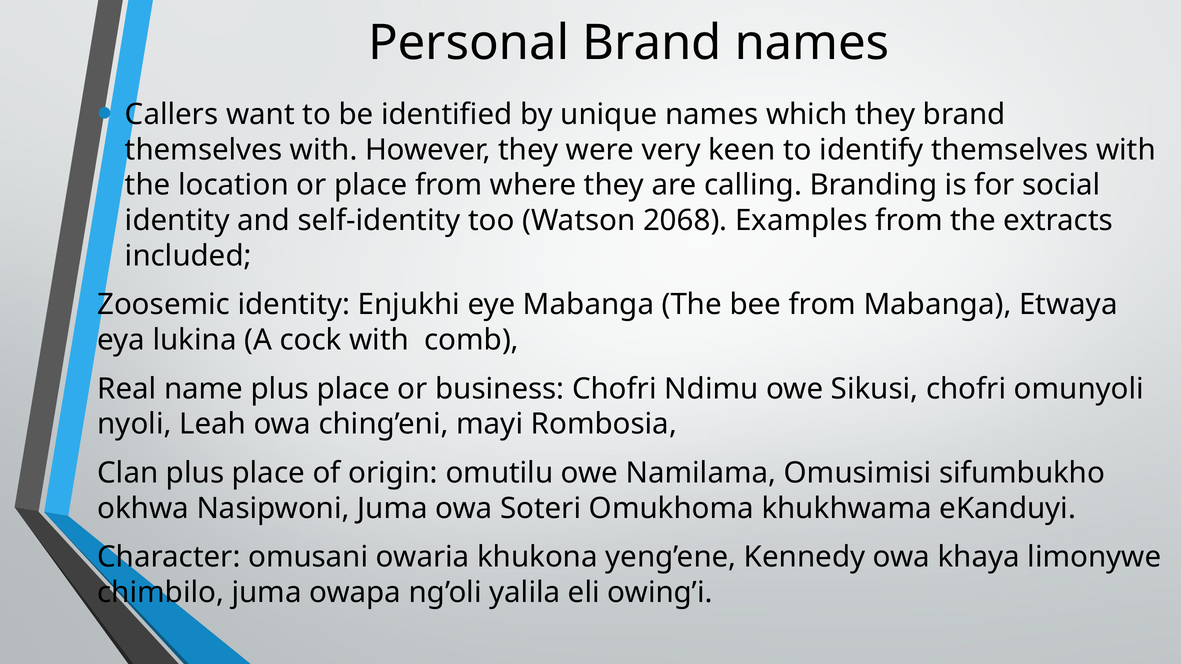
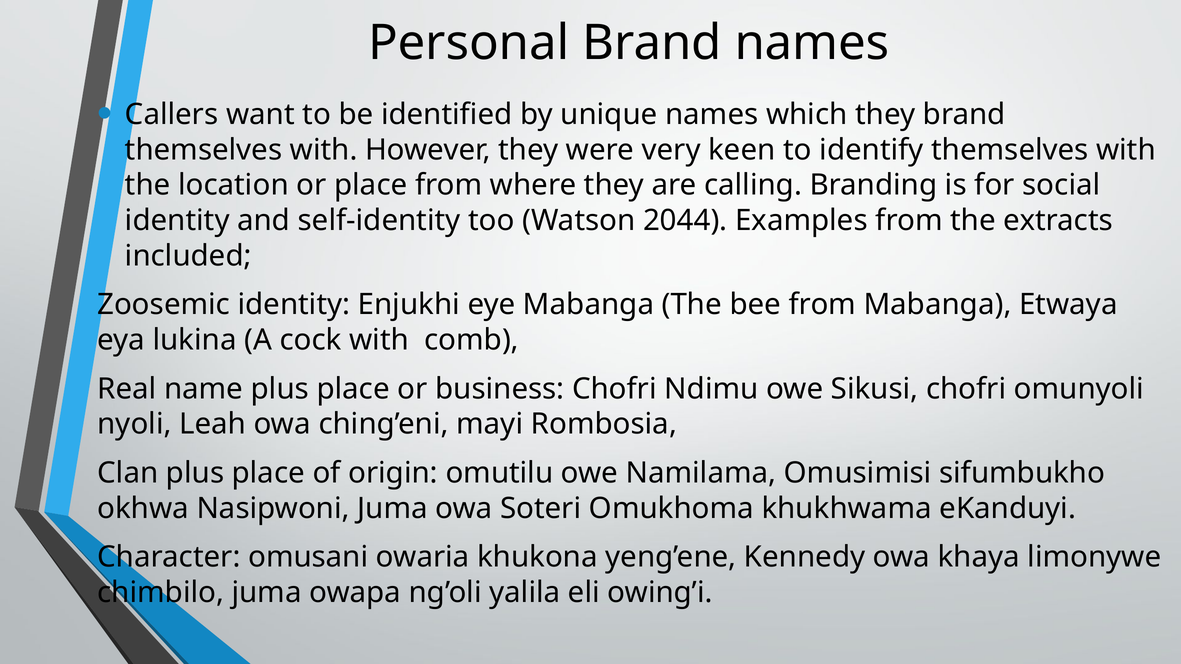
2068: 2068 -> 2044 (685, 221)
